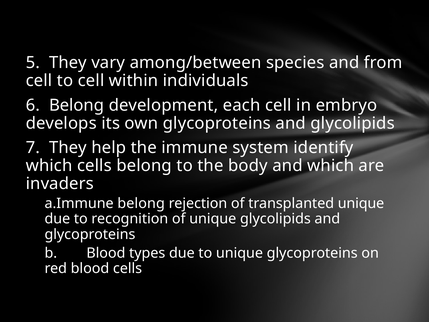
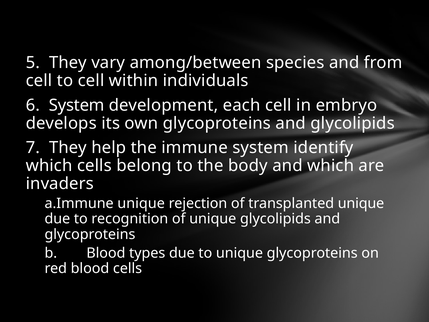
6 Belong: Belong -> System (77, 105)
a.Immune belong: belong -> unique (141, 203)
